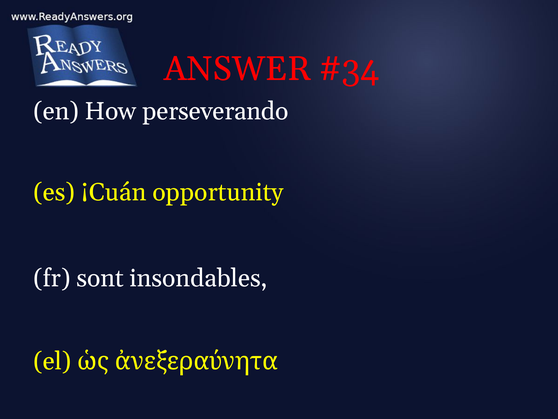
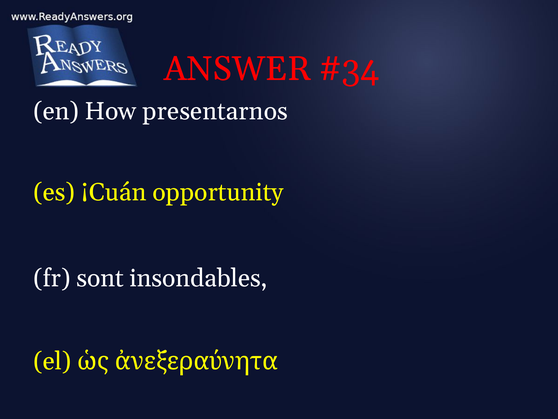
perseverando: perseverando -> presentarnos (215, 111)
